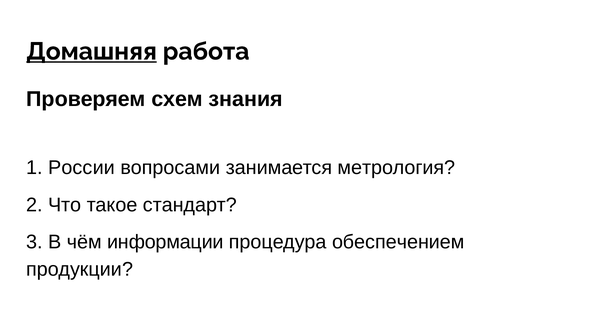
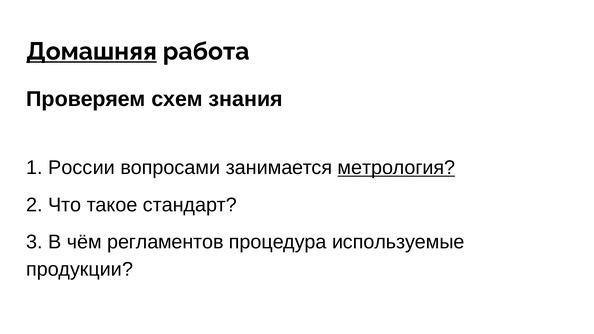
метрология underline: none -> present (396, 168)
информации: информации -> регламентов (165, 242)
обеспечением: обеспечением -> используемые (398, 242)
